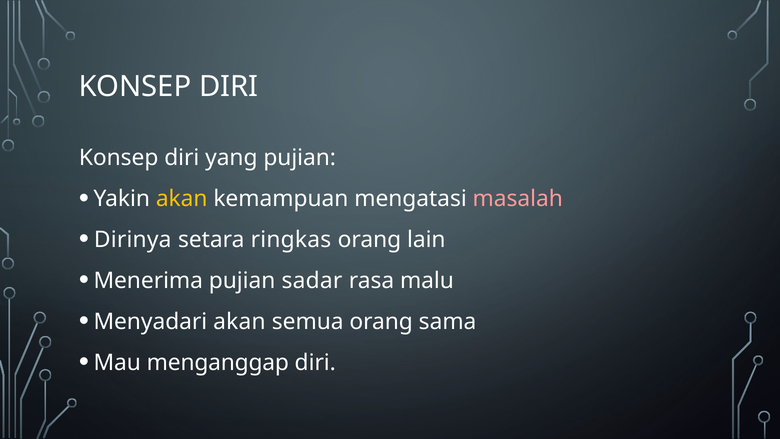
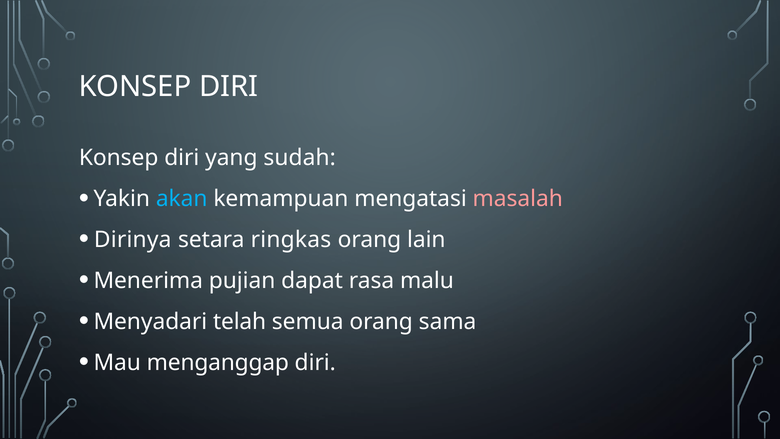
yang pujian: pujian -> sudah (300, 158)
akan colour: yellow -> light blue (182, 199)
sadar: sadar -> dapat (312, 280)
Menyadari akan: akan -> telah (240, 321)
